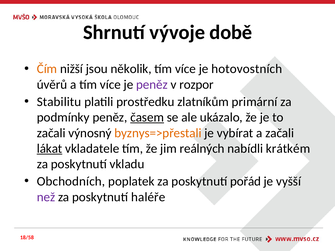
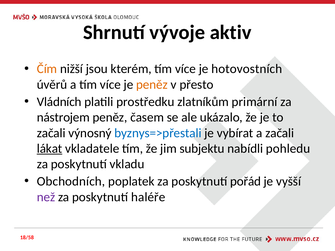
době: době -> aktiv (231, 32)
několik: několik -> kterém (131, 69)
peněz colour: purple -> orange (152, 85)
rozpor: rozpor -> přesto (196, 85)
Stabilitu: Stabilitu -> Vládních (59, 102)
podmínky: podmínky -> nástrojem (63, 117)
časem underline: present -> none (147, 117)
byznys=>přestali colour: orange -> blue (158, 133)
reálných: reálných -> subjektu (202, 149)
krátkém: krátkém -> pohledu (288, 149)
